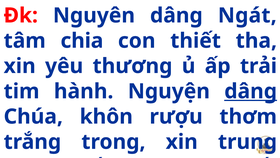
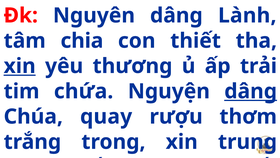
Ngát: Ngát -> Lành (247, 15)
xin underline: none -> present (20, 66)
hành: hành -> chứa (84, 91)
khôn: khôn -> quay (106, 116)
